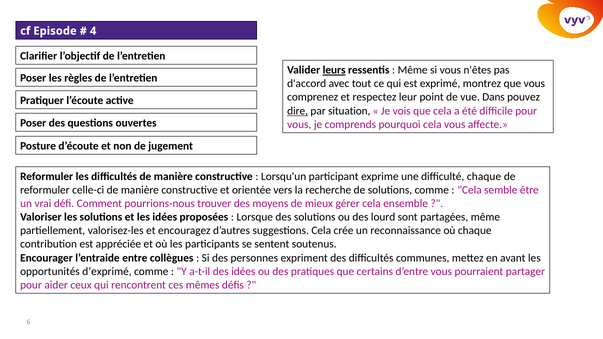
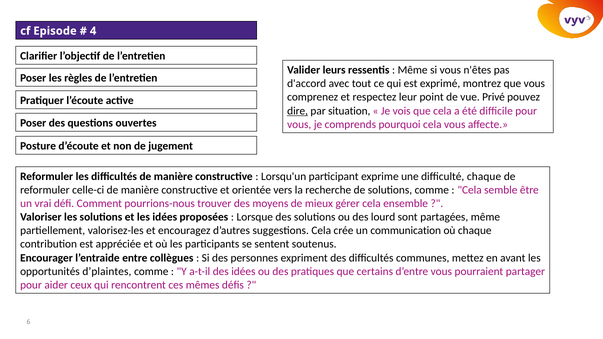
leurs underline: present -> none (334, 70)
Dans: Dans -> Privé (494, 97)
reconnaissance: reconnaissance -> communication (406, 231)
d’exprimé: d’exprimé -> d’plaintes (107, 271)
